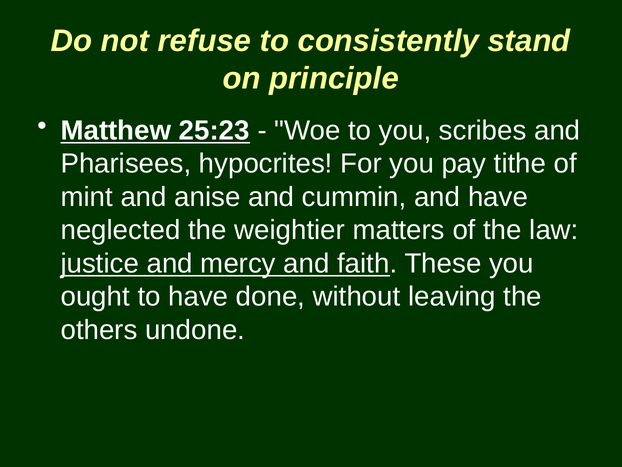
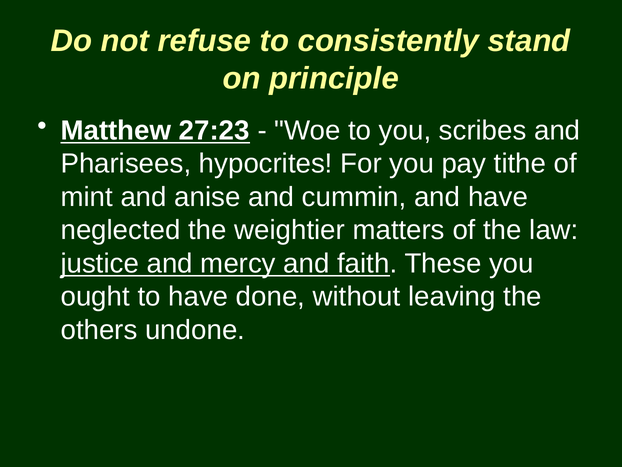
25:23: 25:23 -> 27:23 (214, 130)
